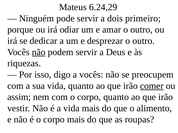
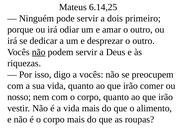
6.24,29: 6.24,29 -> 6.14,25 (103, 7)
comer underline: present -> none (152, 86)
assim: assim -> nosso (19, 97)
